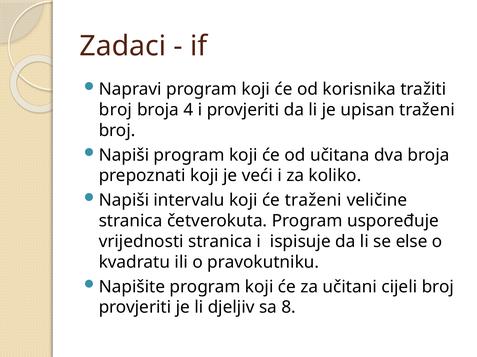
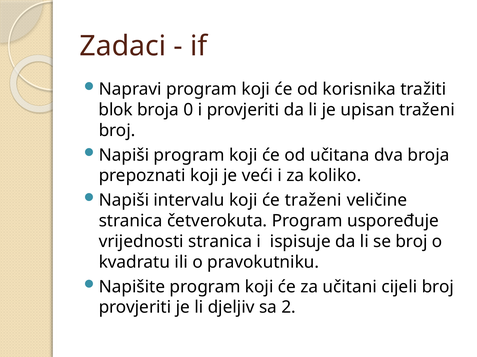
broj: broj -> blok (116, 110)
4: 4 -> 0 (188, 110)
se else: else -> broj (412, 242)
8: 8 -> 2 (289, 308)
